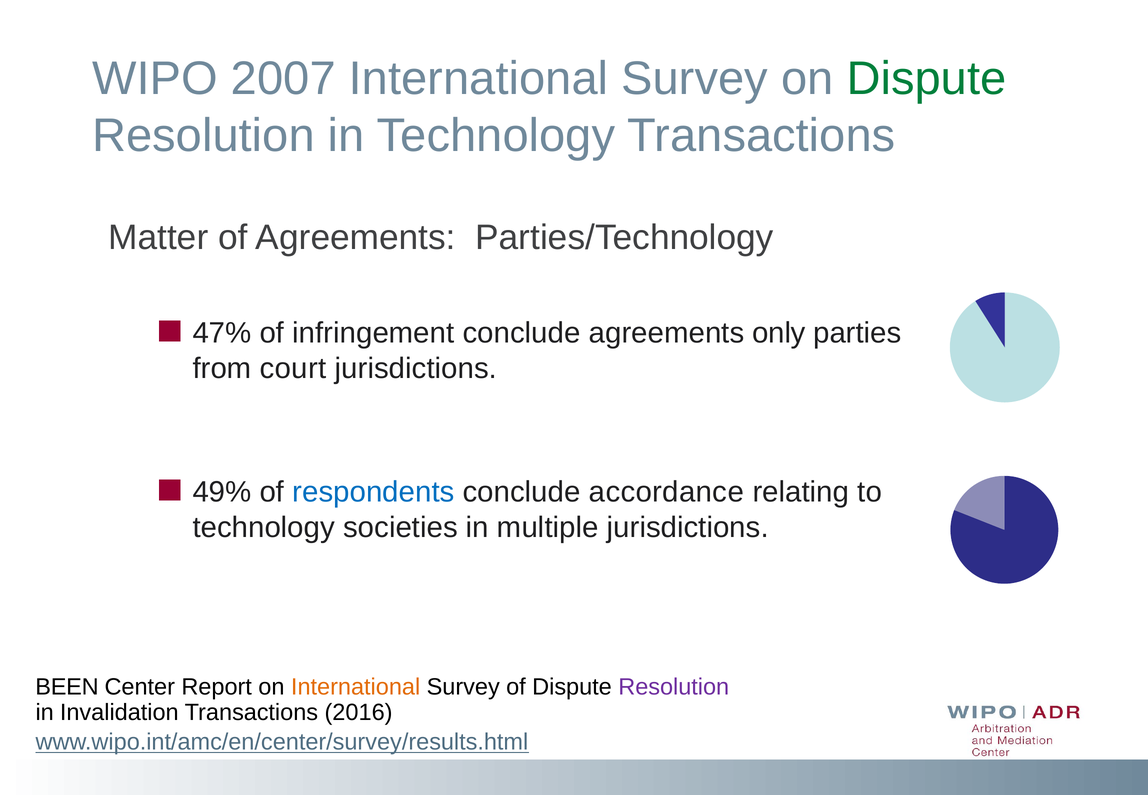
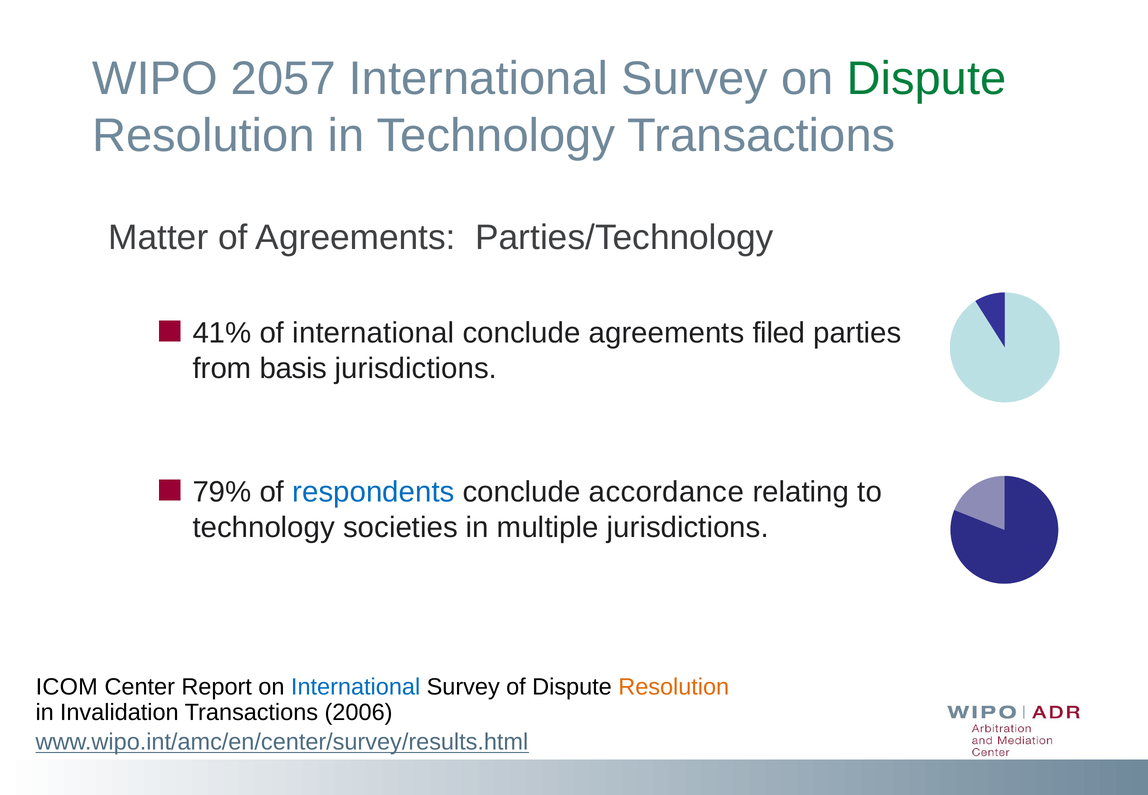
2007: 2007 -> 2057 (283, 79)
47%: 47% -> 41% (222, 333)
of infringement: infringement -> international (373, 333)
only: only -> filed (779, 333)
court: court -> basis (293, 368)
49%: 49% -> 79% (222, 492)
BEEN: BEEN -> ICOM (67, 687)
International colour: orange -> blue (356, 687)
Resolution colour: purple -> orange (674, 687)
2016: 2016 -> 2006 (359, 712)
